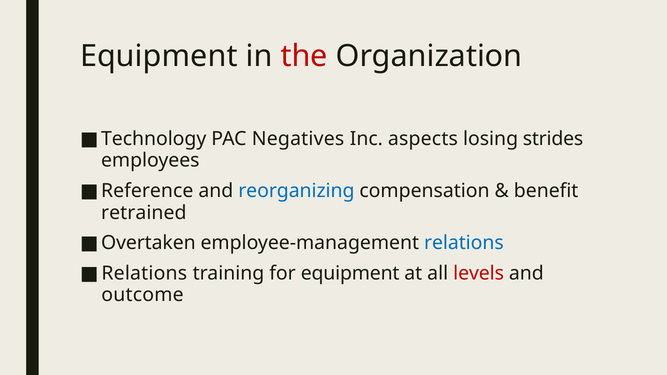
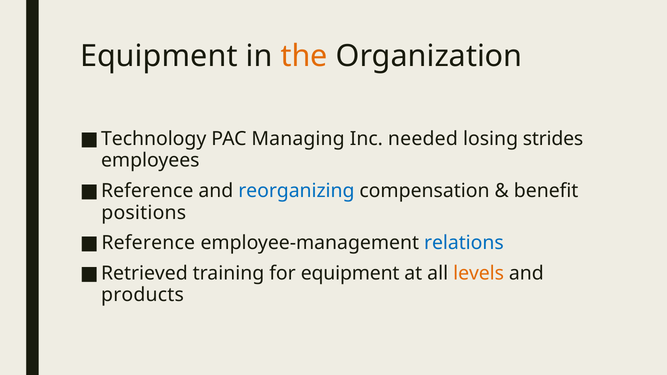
the colour: red -> orange (304, 56)
Negatives: Negatives -> Managing (298, 139)
aspects: aspects -> needed (423, 139)
retrained: retrained -> positions (144, 213)
Overtaken: Overtaken -> Reference (148, 243)
Relations: Relations -> Retrieved (144, 273)
levels colour: red -> orange (479, 273)
outcome: outcome -> products (142, 295)
